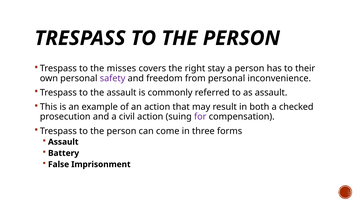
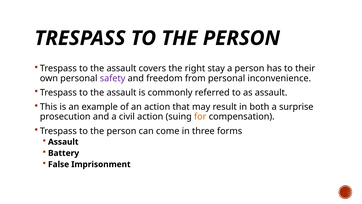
misses: misses -> assault (121, 68)
checked: checked -> surprise (296, 107)
for colour: purple -> orange (200, 116)
